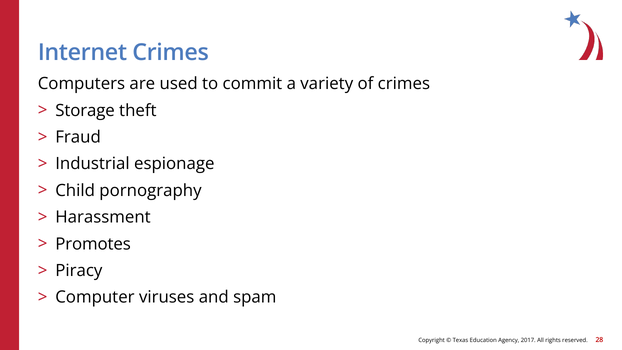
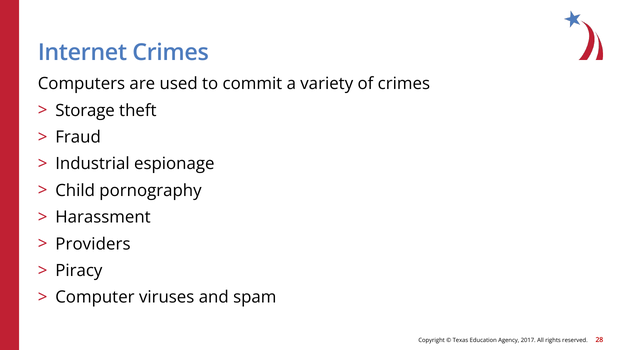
Promotes: Promotes -> Providers (93, 244)
